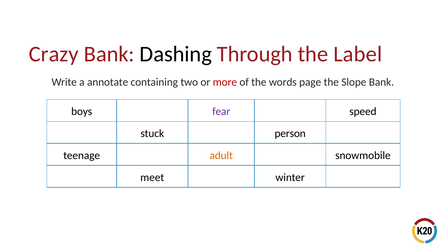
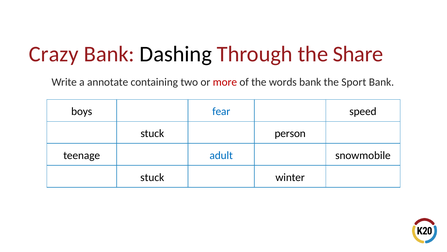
Label: Label -> Share (358, 54)
words page: page -> bank (310, 82)
Slope: Slope -> Sport (354, 82)
fear colour: purple -> blue (221, 111)
adult colour: orange -> blue (221, 155)
meet: meet -> stuck (152, 177)
